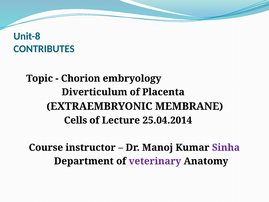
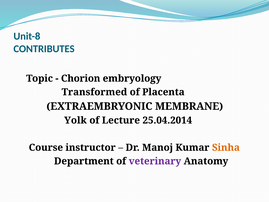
Diverticulum: Diverticulum -> Transformed (94, 92)
Cells: Cells -> Yolk (75, 120)
Sinha colour: purple -> orange (226, 147)
